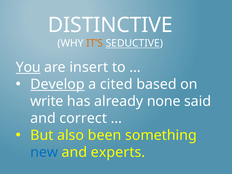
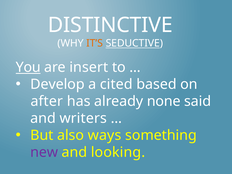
Develop underline: present -> none (57, 84)
write: write -> after (47, 101)
correct: correct -> writers (83, 118)
been: been -> ways (105, 135)
new colour: blue -> purple (44, 152)
experts: experts -> looking (118, 152)
